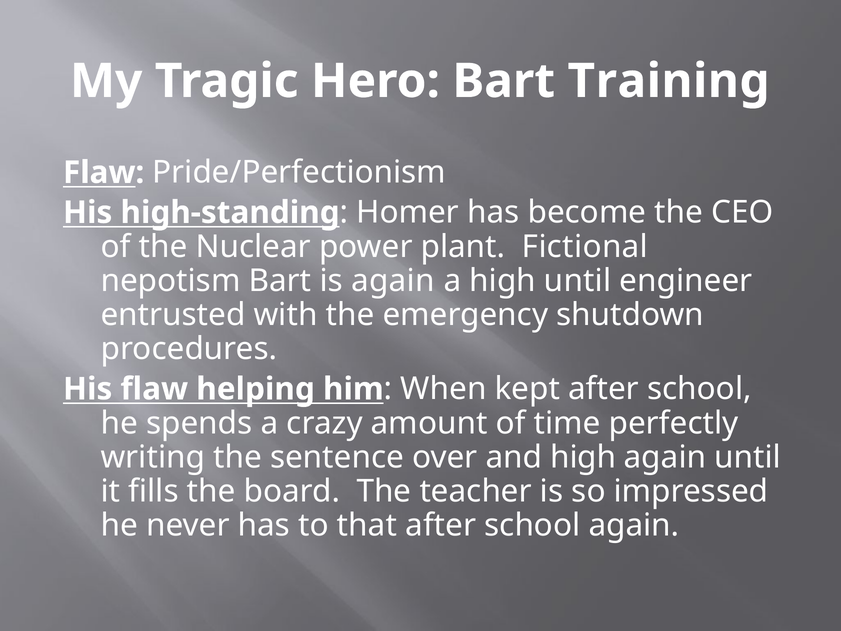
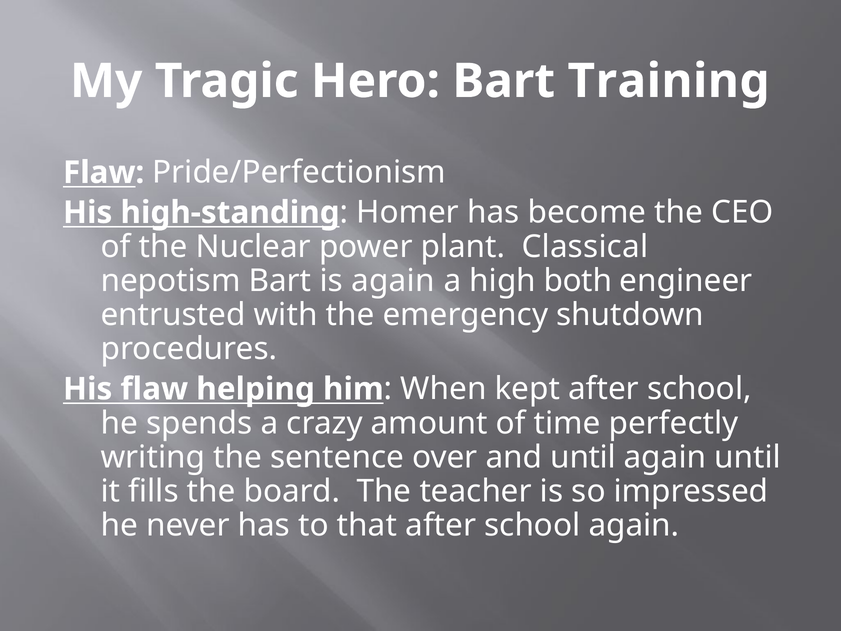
Fictional: Fictional -> Classical (585, 247)
high until: until -> both (578, 281)
and high: high -> until (583, 457)
